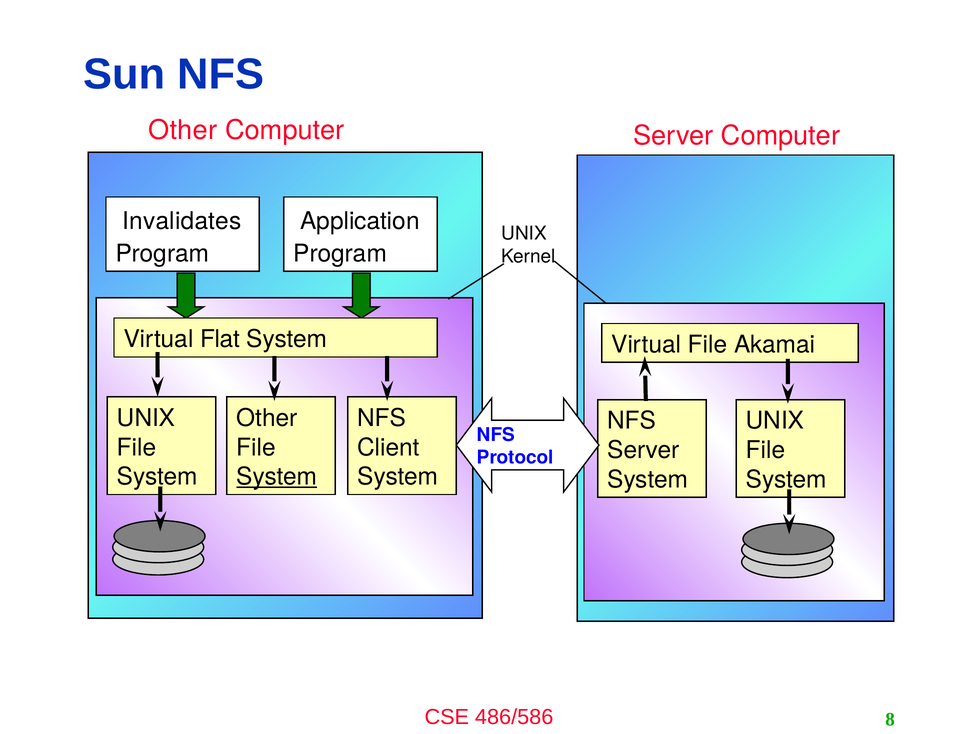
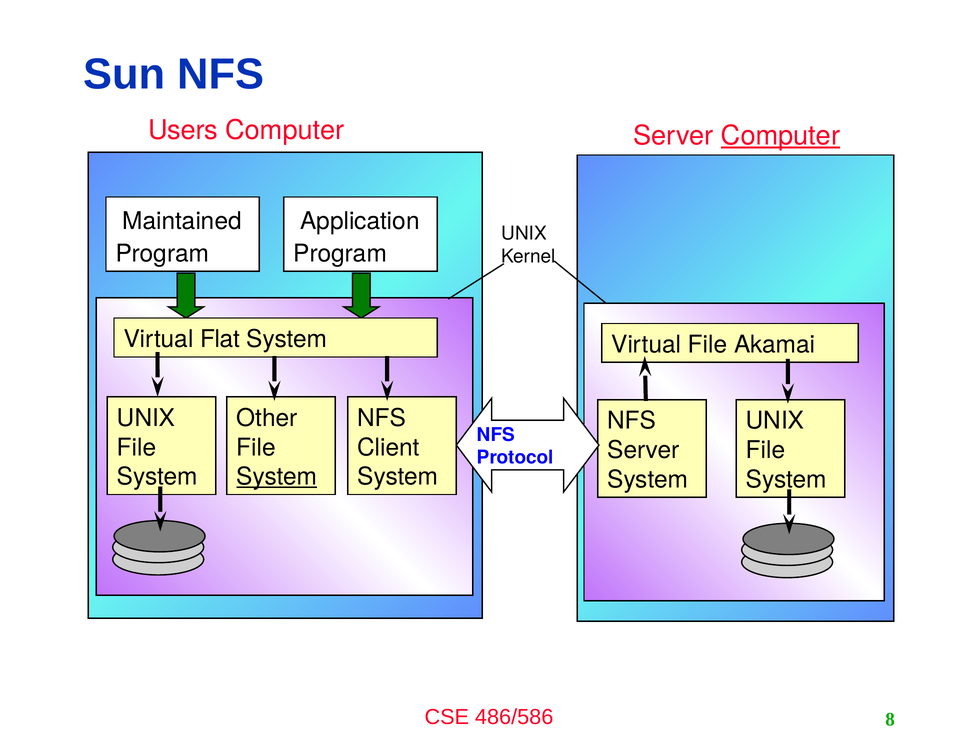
Other: Other -> Users (183, 130)
Computer underline: none -> present (781, 136)
Invalidates: Invalidates -> Maintained (182, 221)
